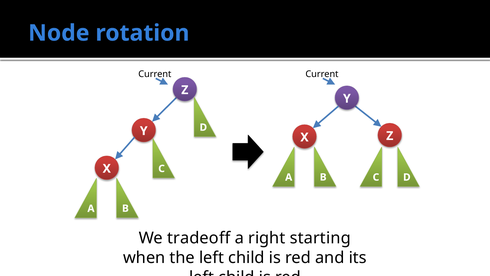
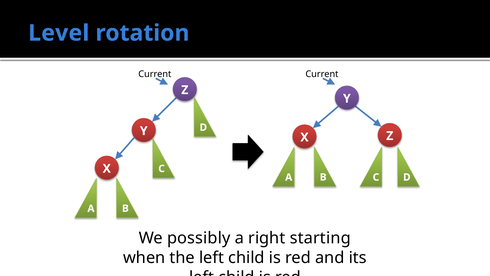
Node: Node -> Level (59, 33)
tradeoff: tradeoff -> possibly (199, 238)
